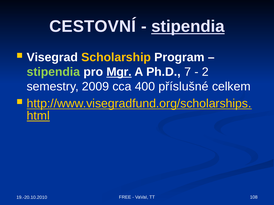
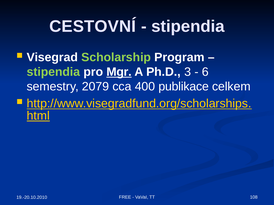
stipendia underline: present -> none (188, 27)
Scholarship colour: yellow -> light green (116, 57)
7: 7 -> 3 (188, 72)
2: 2 -> 6 (205, 72)
2009: 2009 -> 2079 (96, 87)
příslušné: příslušné -> publikace (184, 87)
